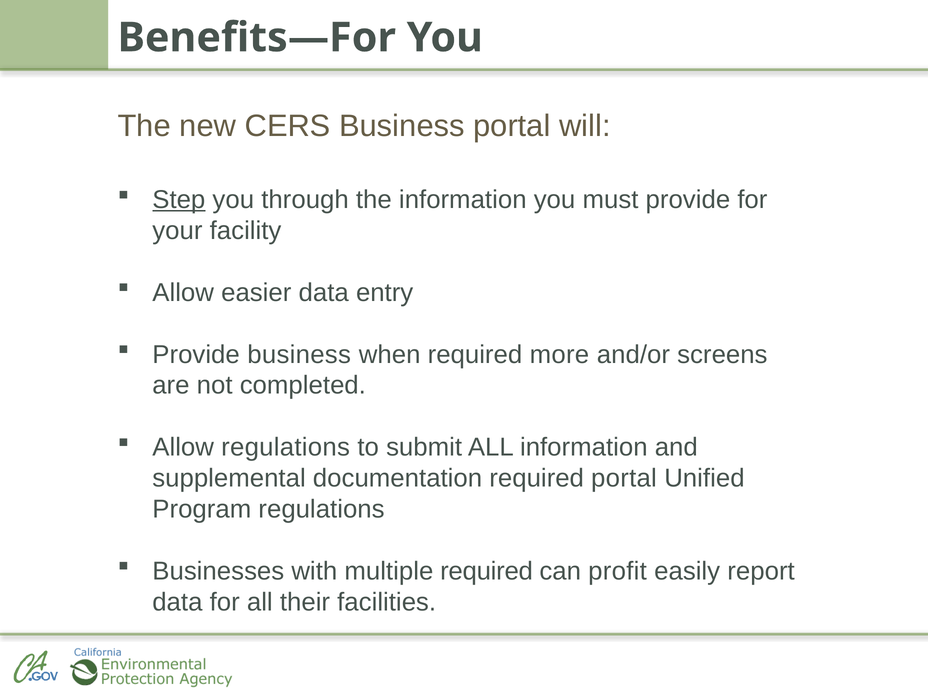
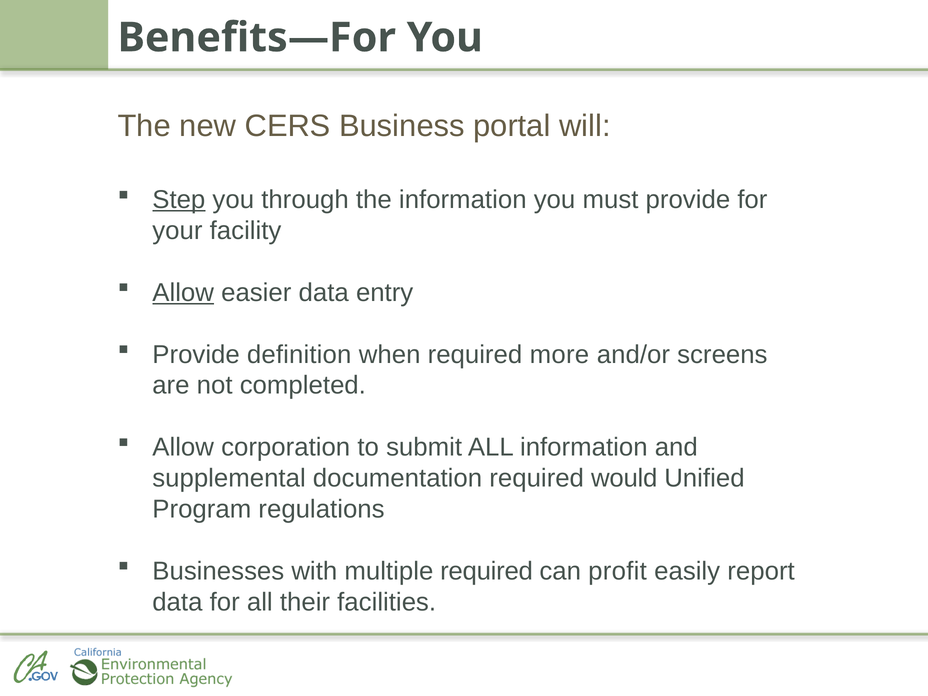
Allow underline: none -> present (183, 293)
Provide business: business -> definition (299, 355)
Allow regulations: regulations -> corporation (286, 447)
required portal: portal -> would (624, 478)
